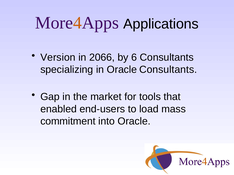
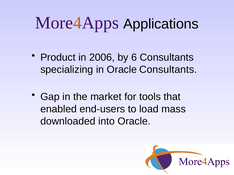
Version: Version -> Product (58, 57)
2066: 2066 -> 2006 (102, 57)
commitment: commitment -> downloaded (68, 122)
